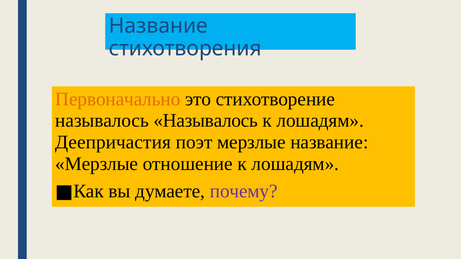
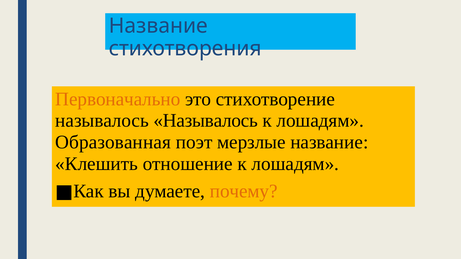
Деепричастия: Деепричастия -> Образованная (113, 142)
Мерзлые: Мерзлые -> Клешить (97, 164)
почему colour: purple -> orange (244, 192)
